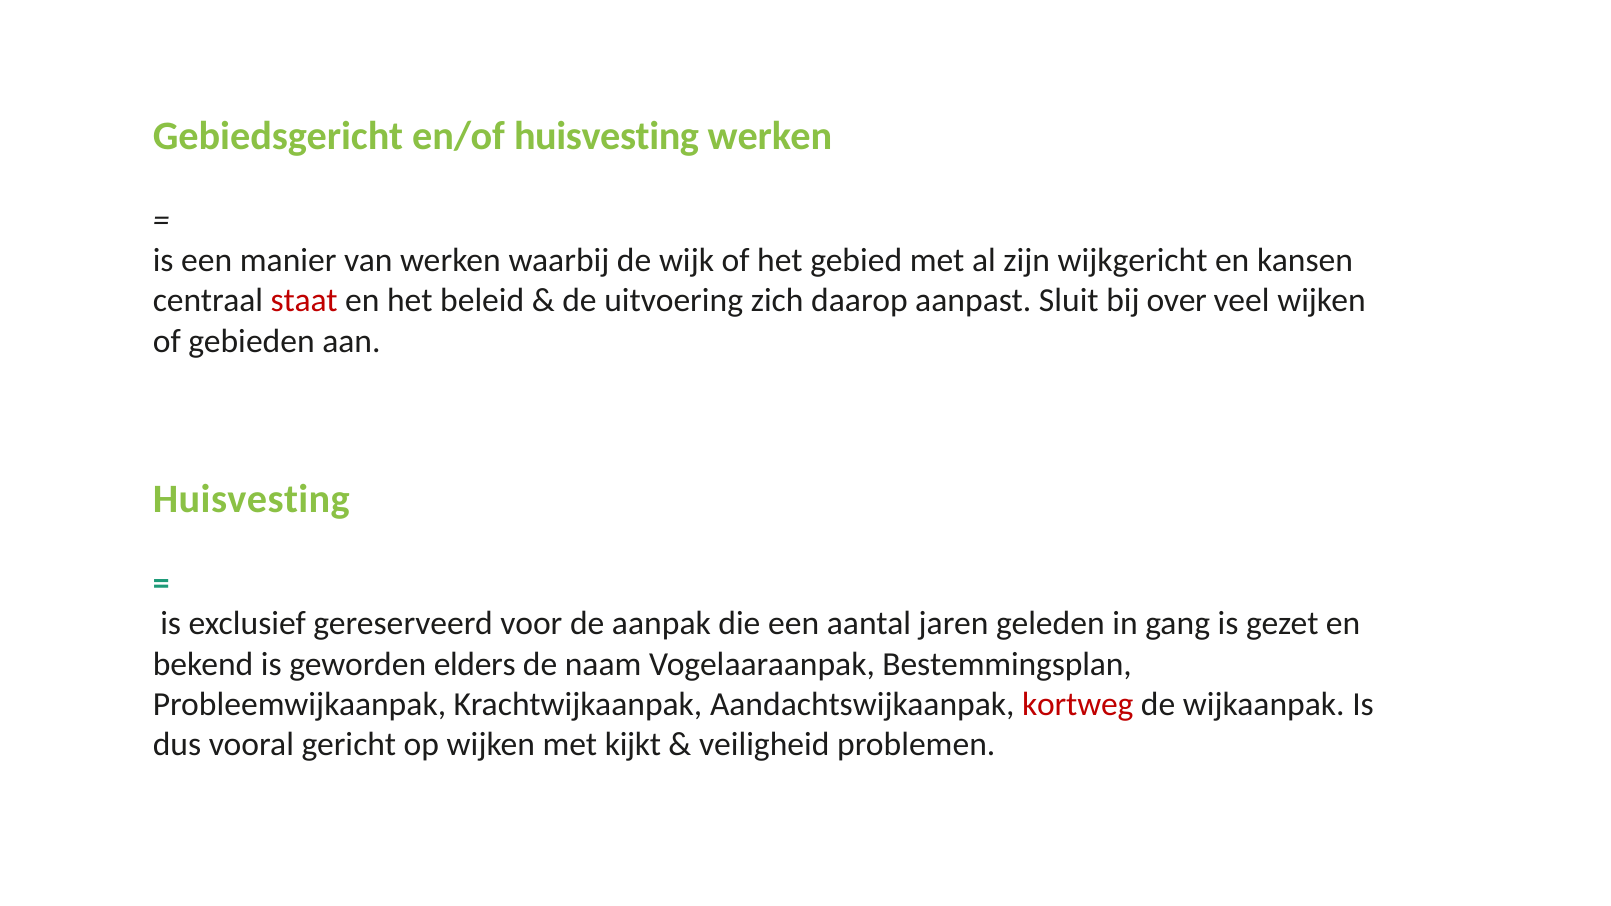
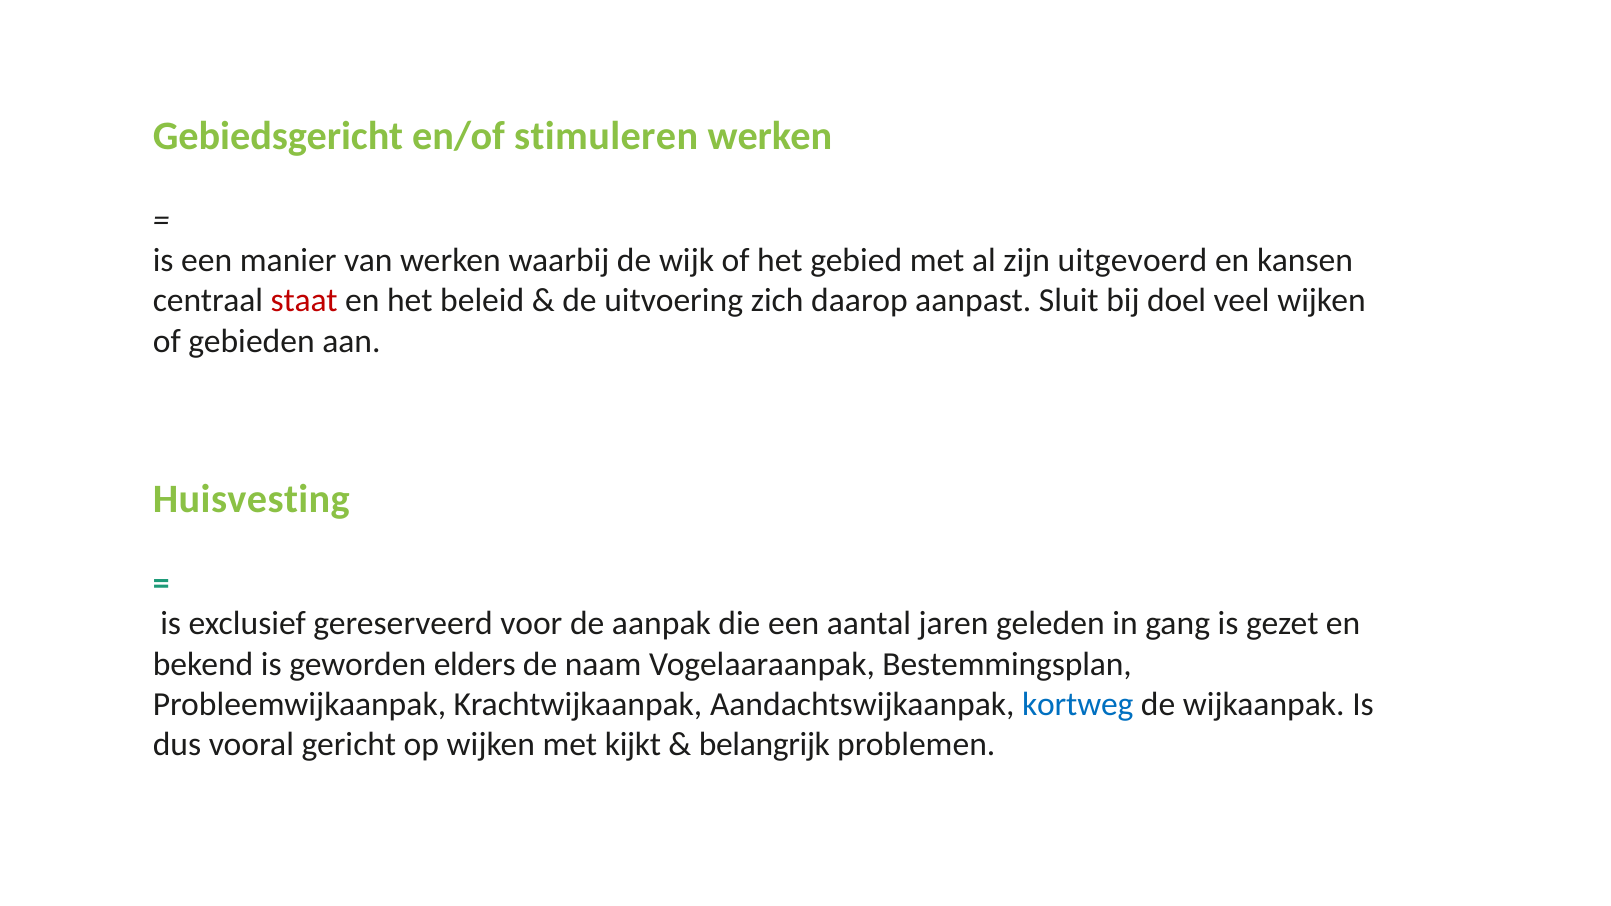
en/of huisvesting: huisvesting -> stimuleren (606, 136)
wijkgericht: wijkgericht -> uitgevoerd (1133, 260)
over: over -> doel (1177, 301)
kortweg colour: red -> blue (1078, 704)
veiligheid: veiligheid -> belangrijk (764, 745)
